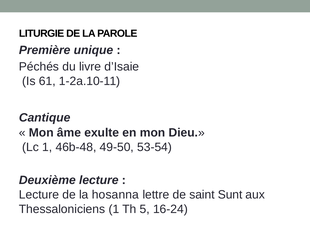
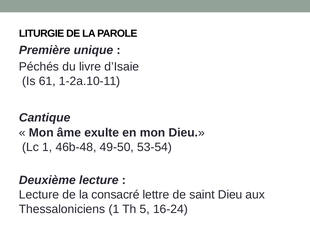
hosanna: hosanna -> consacré (116, 195)
saint Sunt: Sunt -> Dieu (230, 195)
